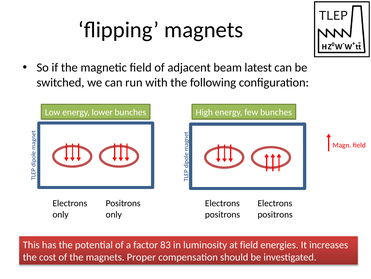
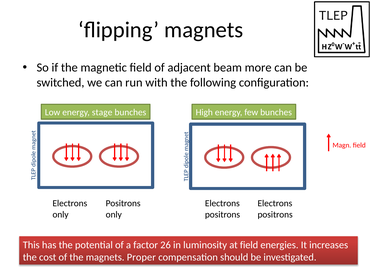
latest: latest -> more (258, 67)
lower: lower -> stage (102, 112)
83: 83 -> 26 (166, 244)
